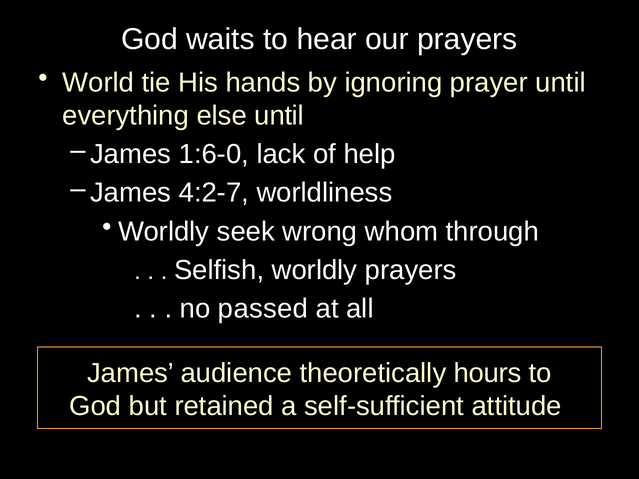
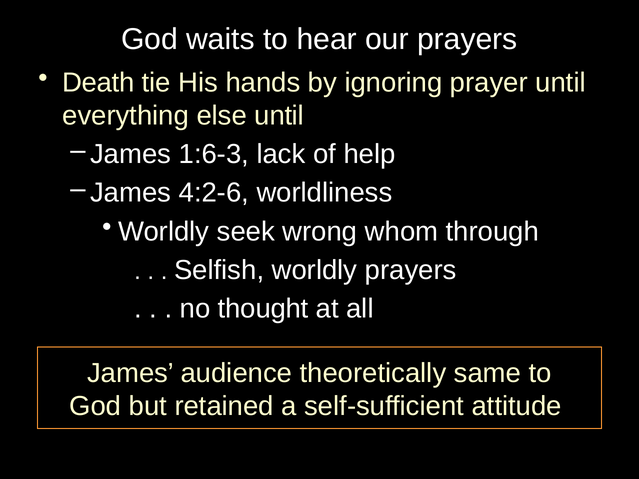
World: World -> Death (98, 83)
1:6-0: 1:6-0 -> 1:6-3 (214, 154)
4:2-7: 4:2-7 -> 4:2-6 (214, 193)
passed: passed -> thought (263, 309)
hours: hours -> same (488, 373)
